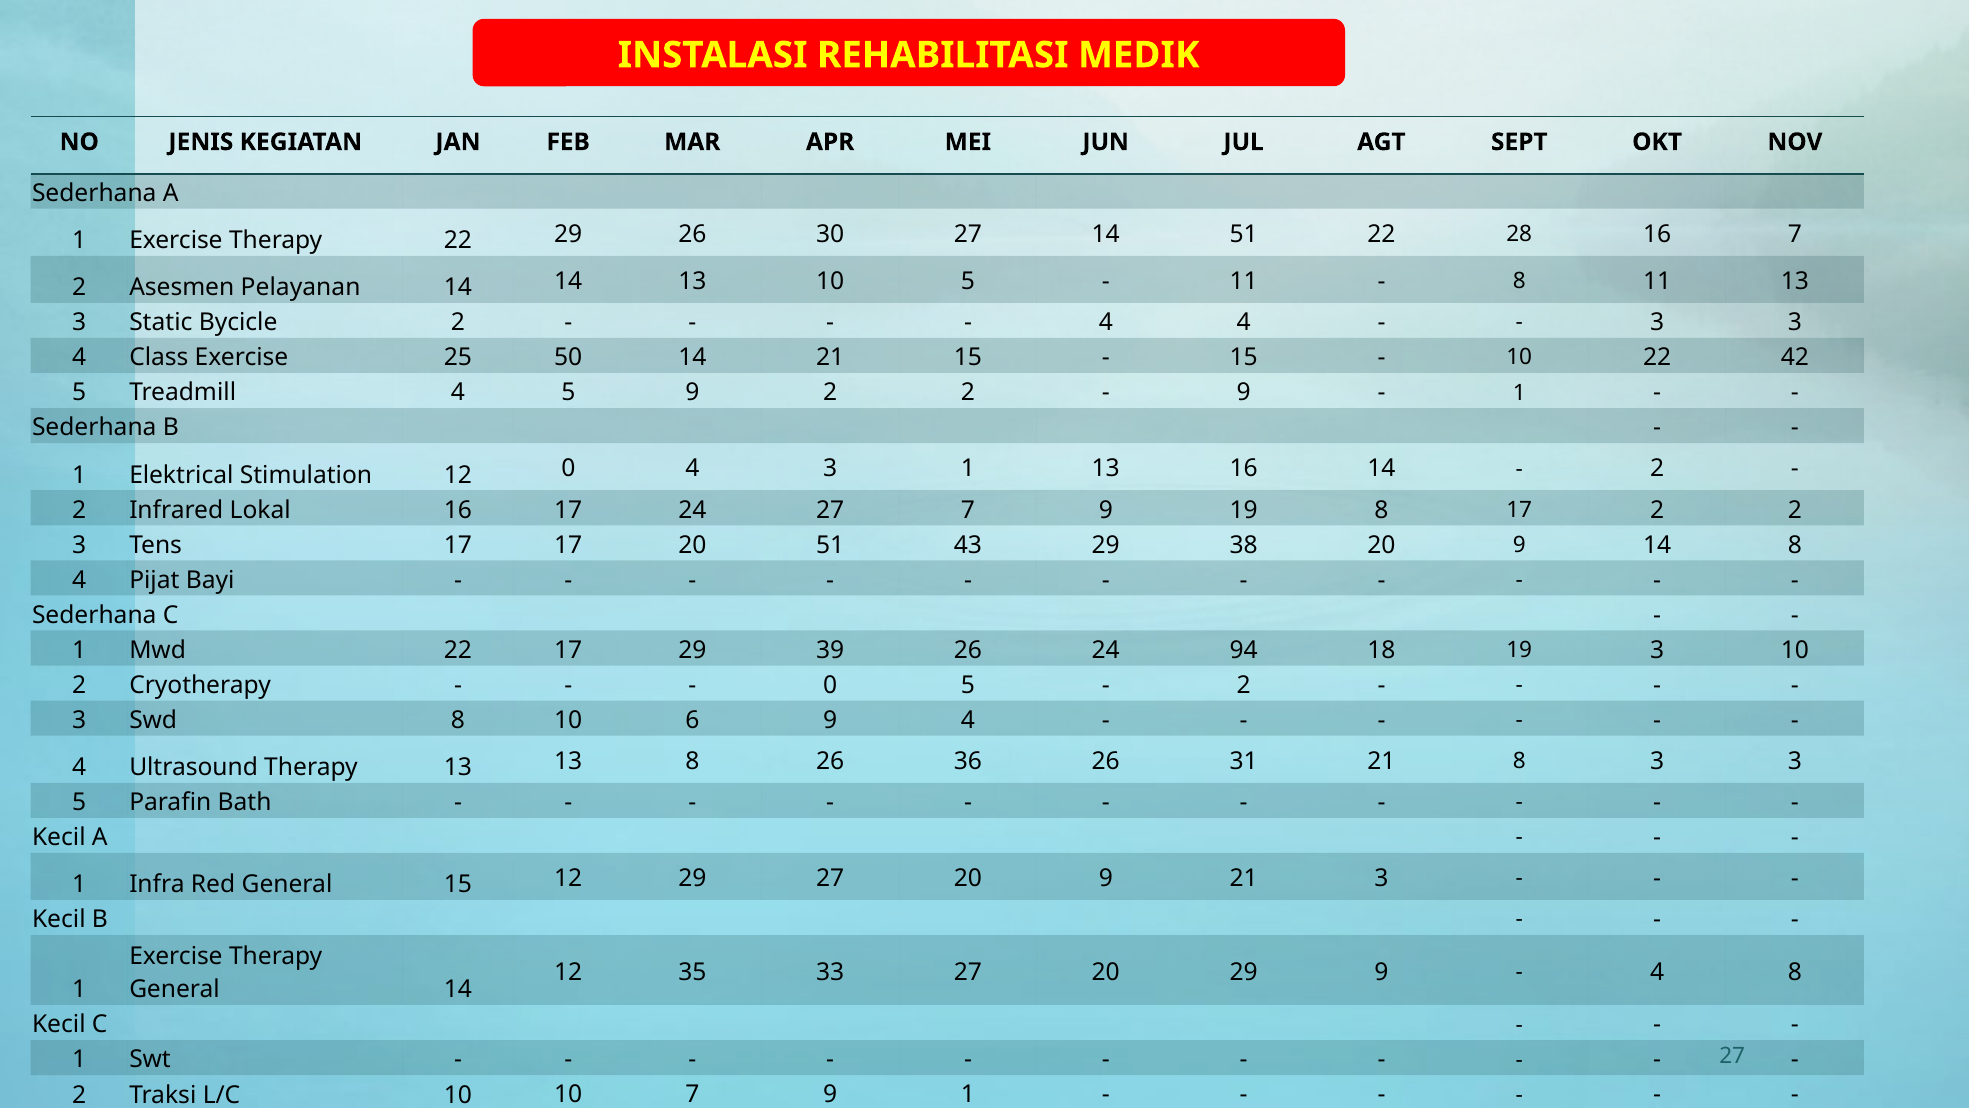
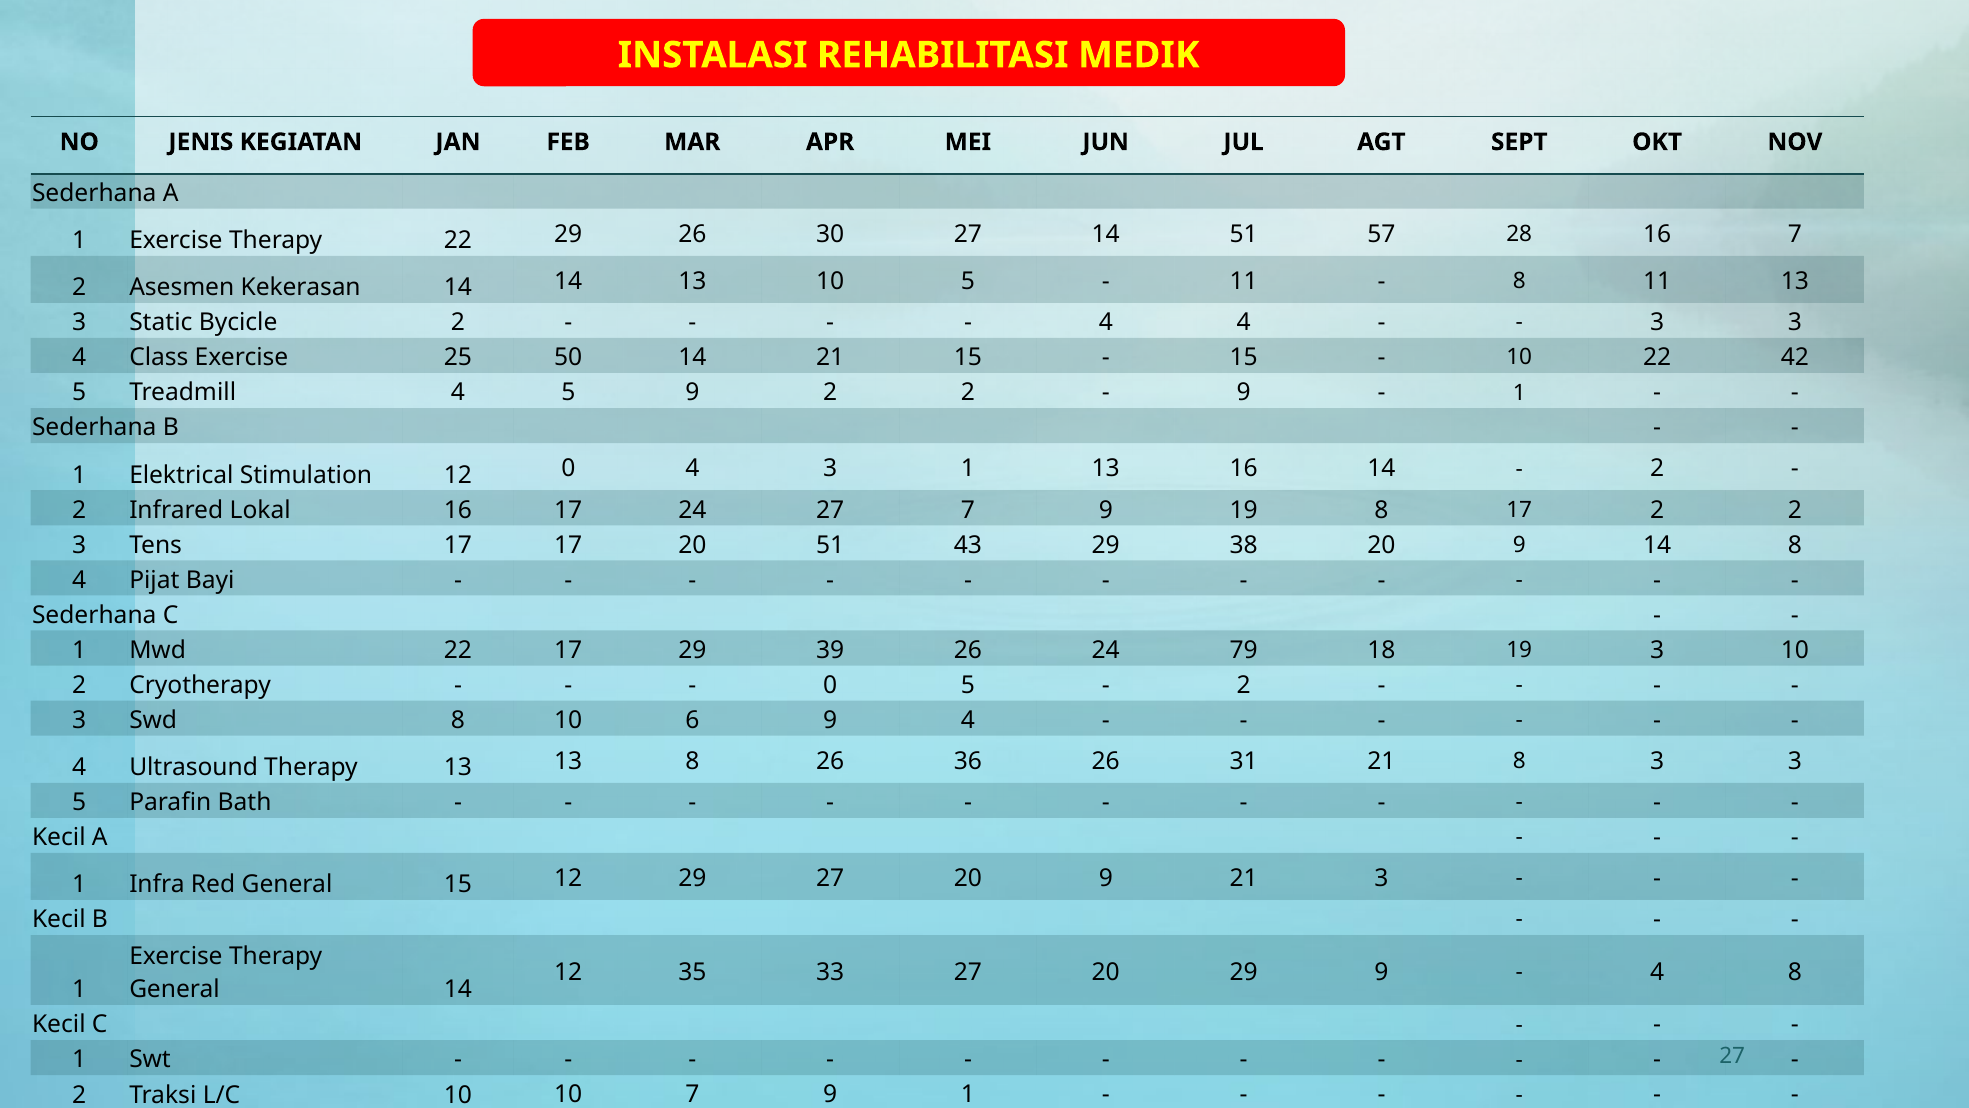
51 22: 22 -> 57 (1381, 234)
Pelayanan: Pelayanan -> Kekerasan (301, 288)
94: 94 -> 79 (1244, 650)
